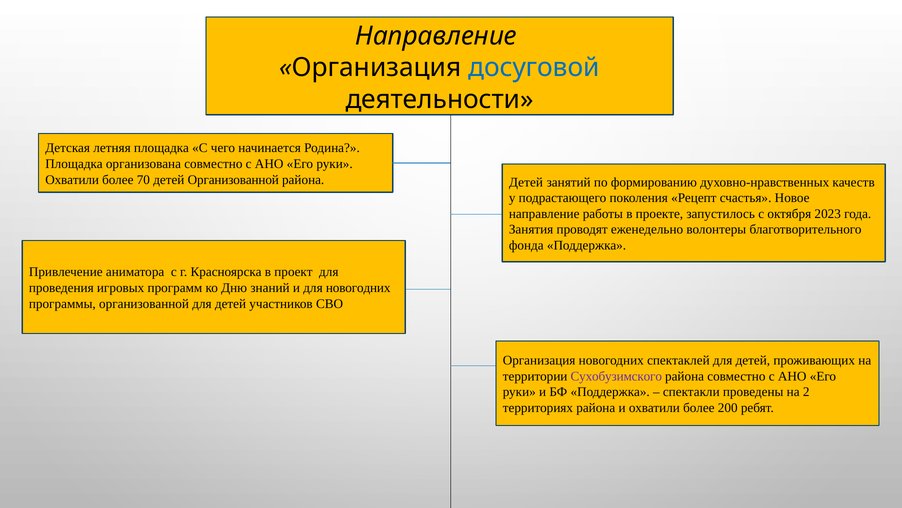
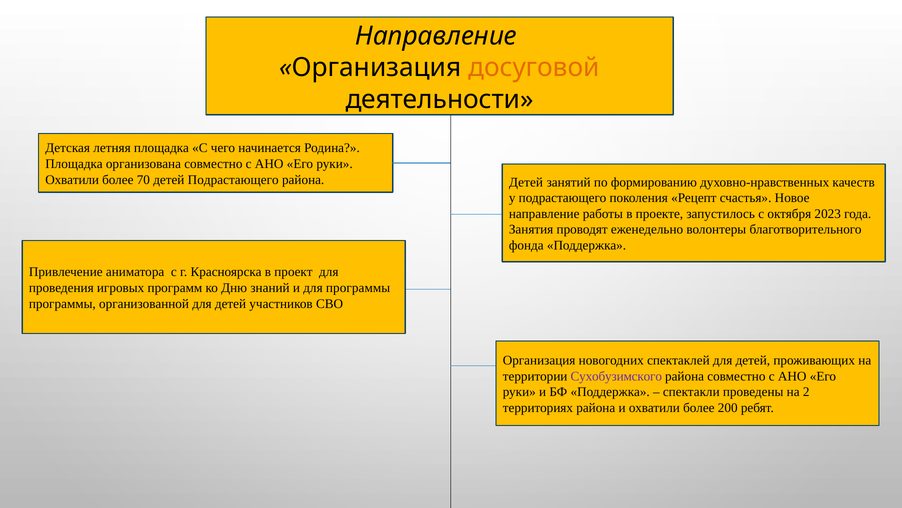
досуговой colour: blue -> orange (534, 68)
детей Организованной: Организованной -> Подрастающего (233, 179)
для новогодних: новогодних -> программы (358, 287)
